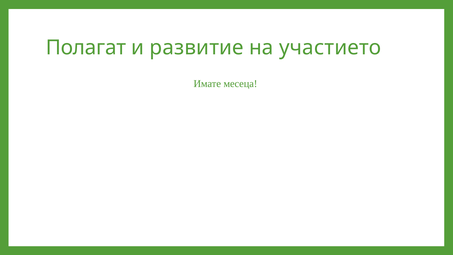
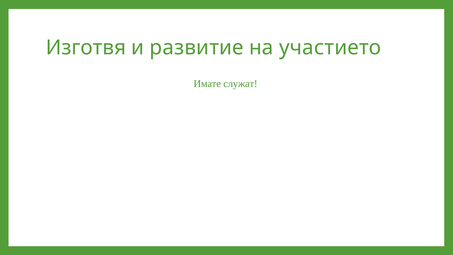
Полагат: Полагат -> Изготвя (86, 48)
месеца: месеца -> служат (240, 84)
